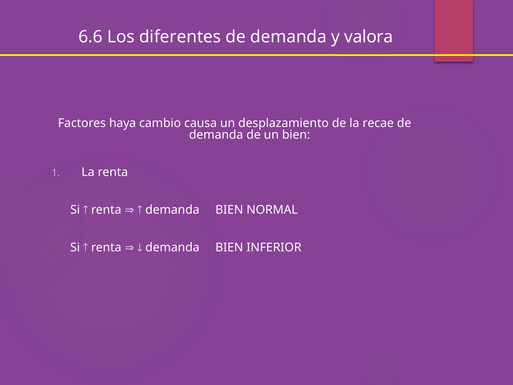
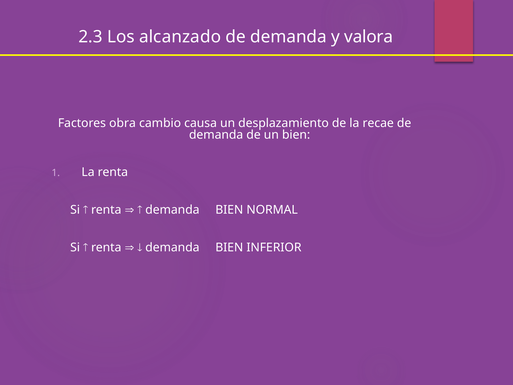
6.6: 6.6 -> 2.3 (91, 37)
diferentes: diferentes -> alcanzado (180, 37)
haya: haya -> obra (122, 123)
